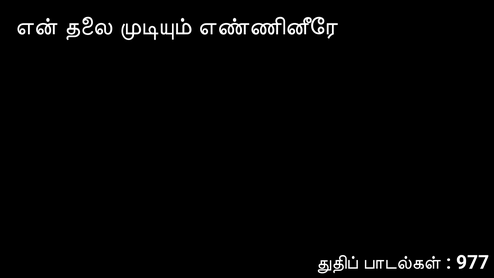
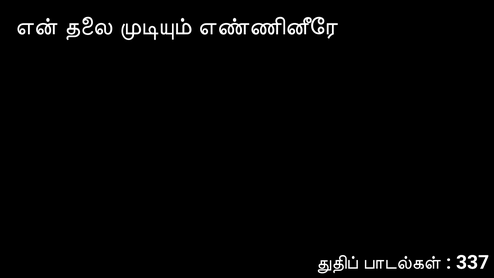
977: 977 -> 337 (473, 262)
